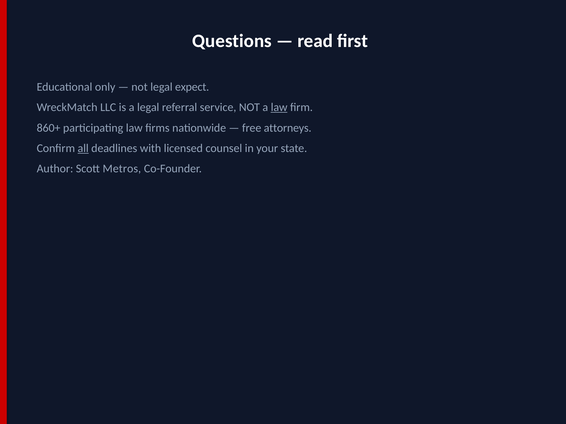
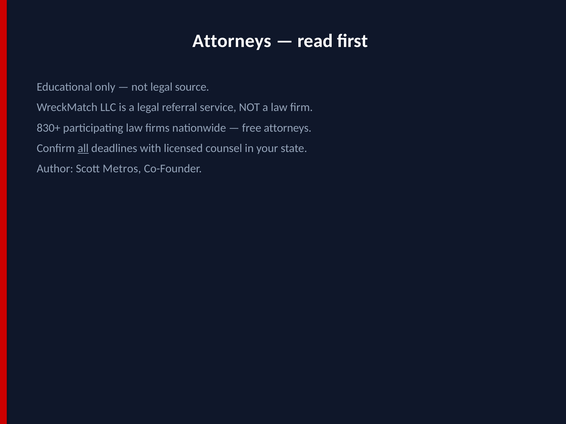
Questions: Questions -> Attorneys (232, 41)
expect: expect -> source (192, 87)
law underline: present -> none (279, 108)
860+: 860+ -> 830+ (49, 128)
